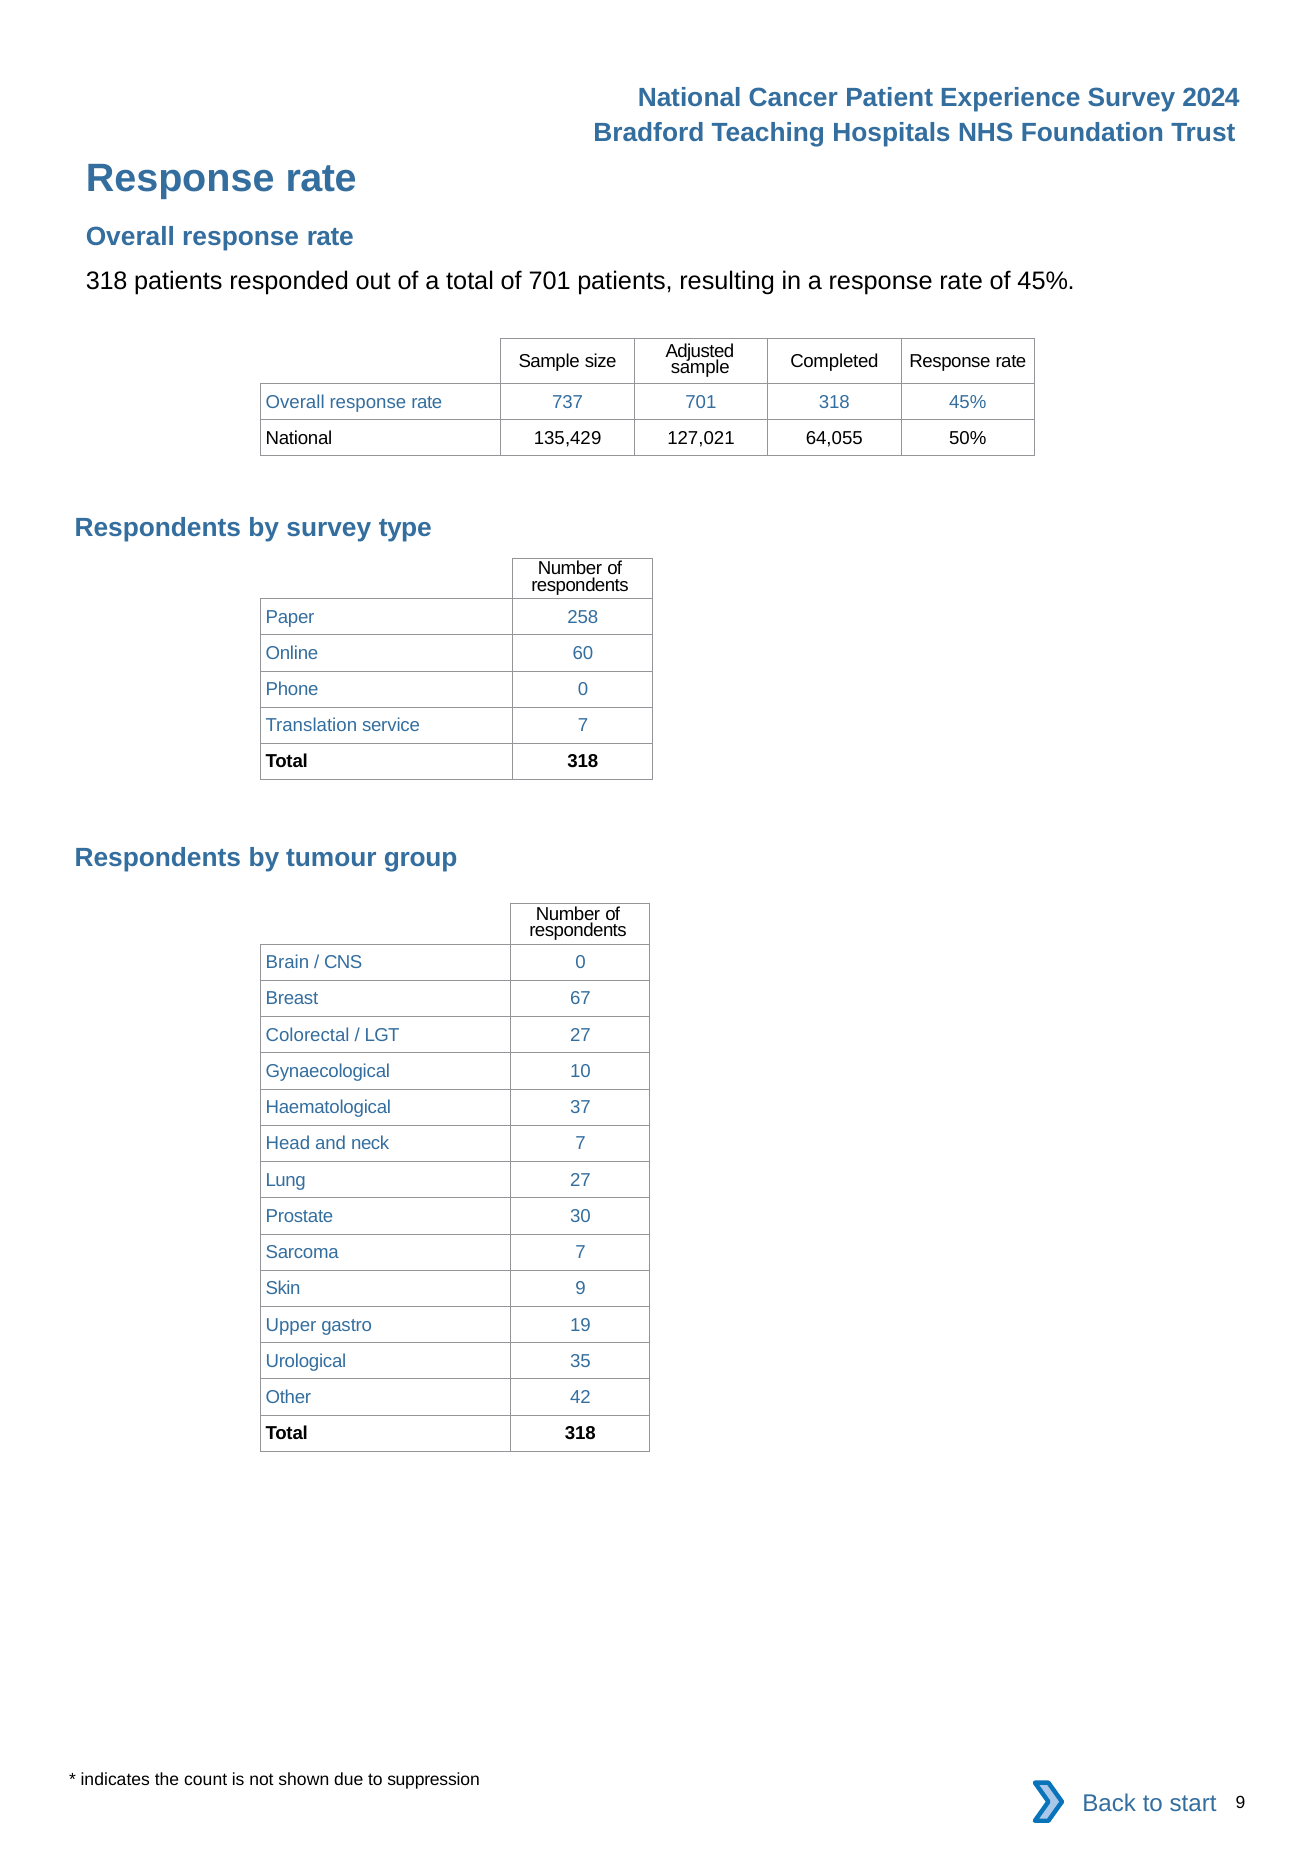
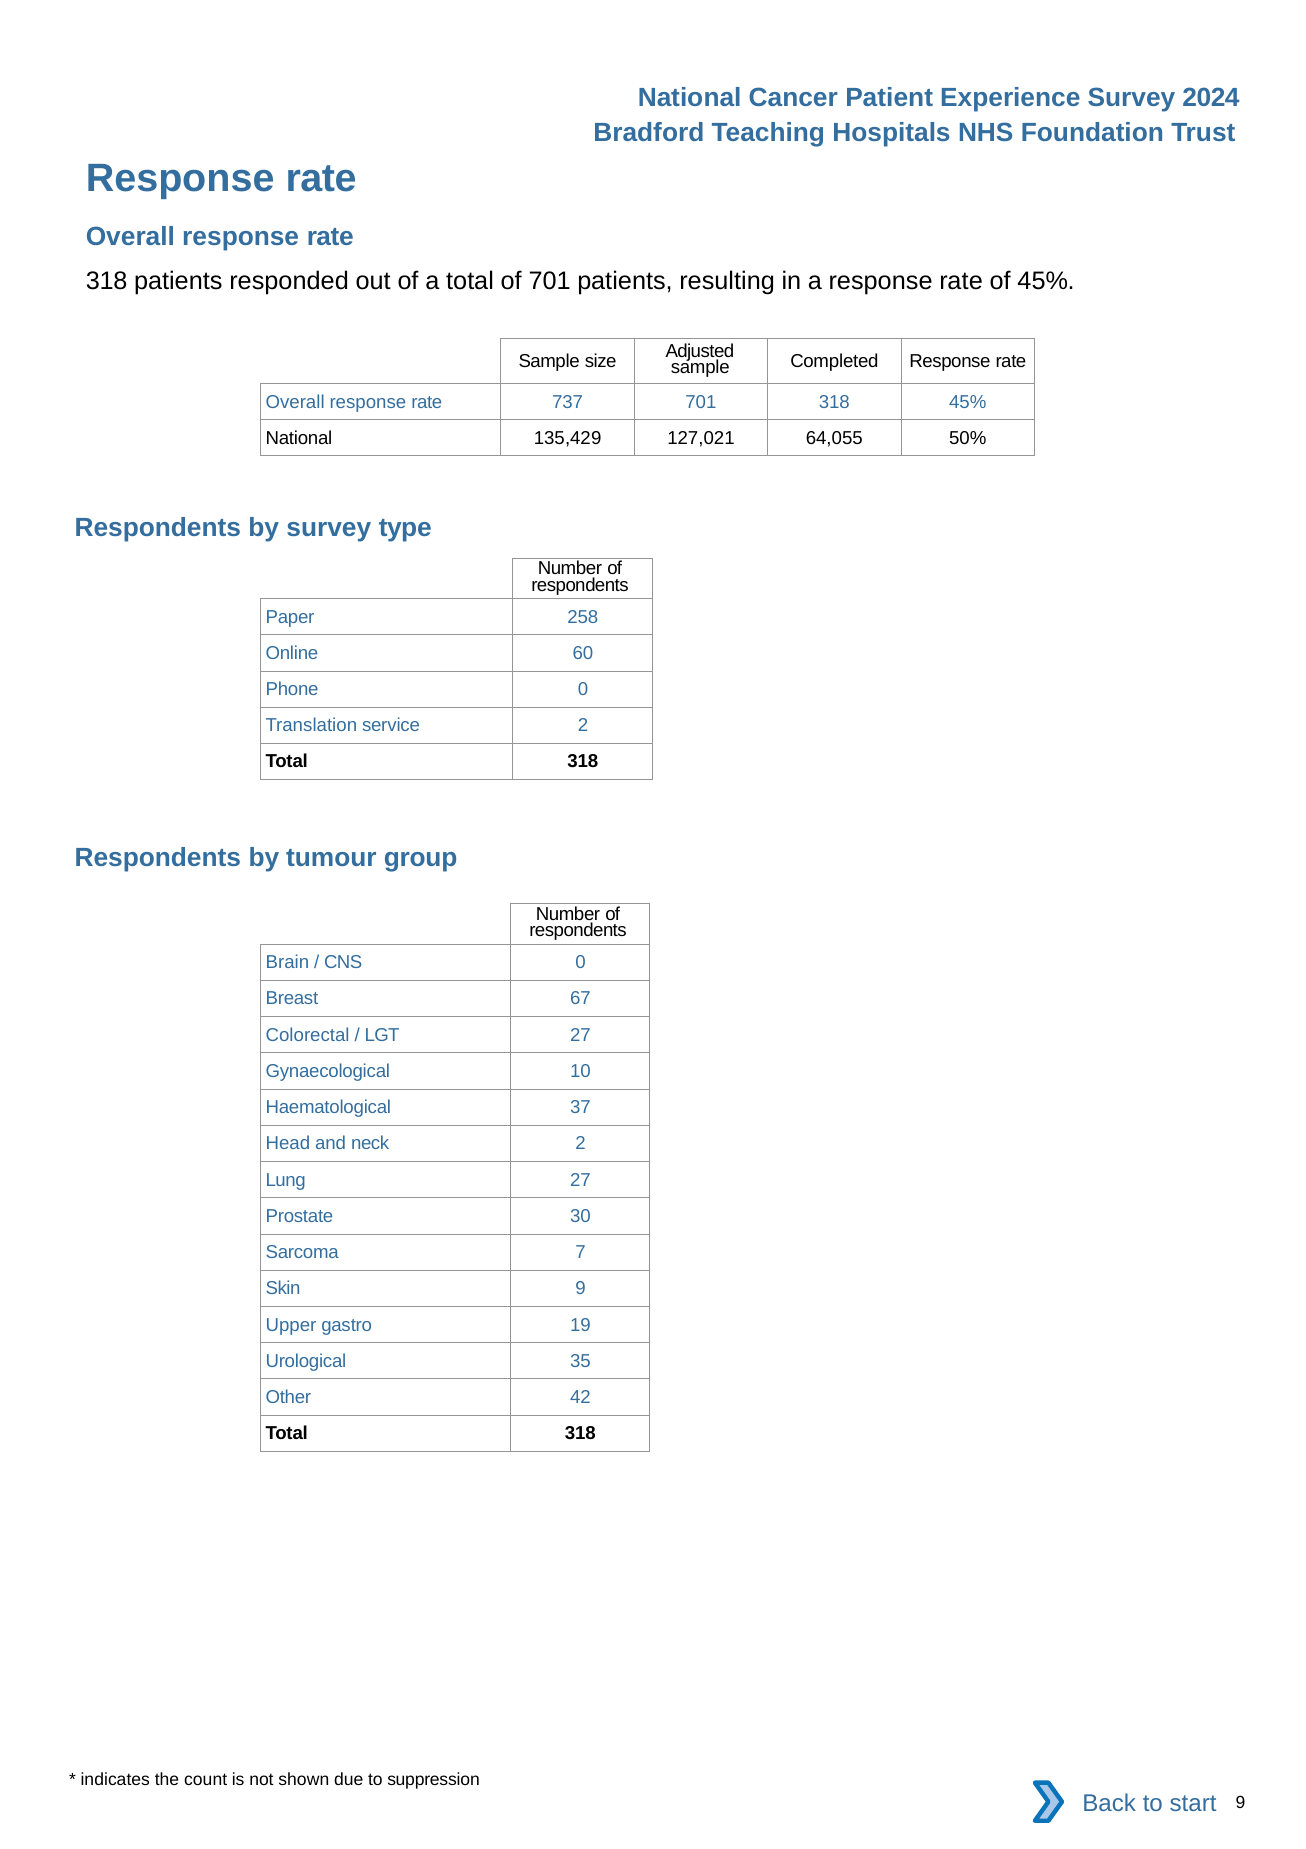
service 7: 7 -> 2 (583, 725)
neck 7: 7 -> 2 (581, 1143)
